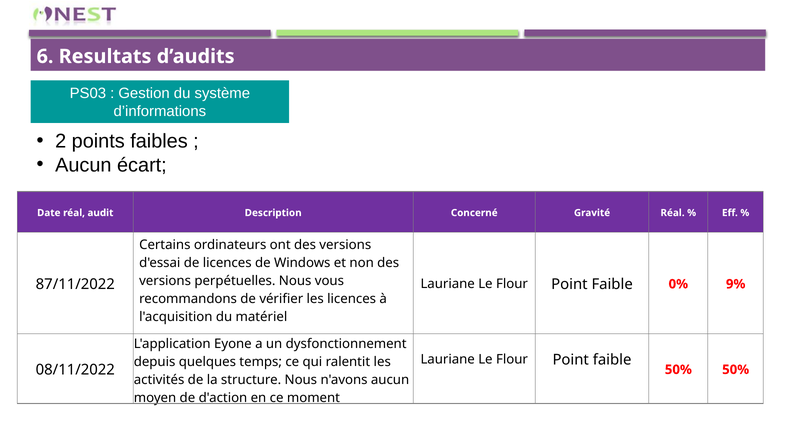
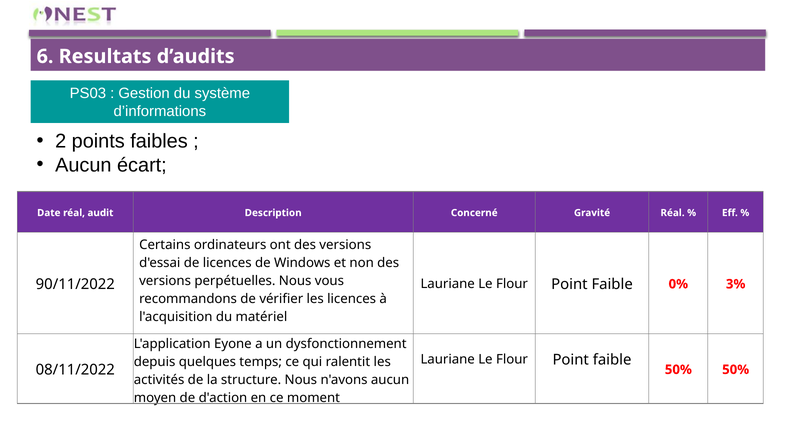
87/11/2022: 87/11/2022 -> 90/11/2022 (75, 284)
9%: 9% -> 3% (736, 284)
